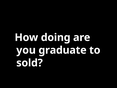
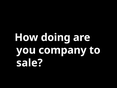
graduate: graduate -> company (63, 50)
sold: sold -> sale (29, 63)
